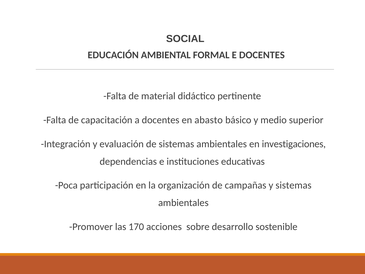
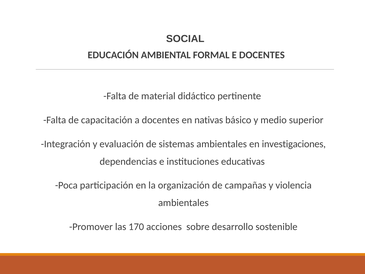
abasto: abasto -> nativas (209, 120)
y sistemas: sistemas -> violencia (294, 185)
